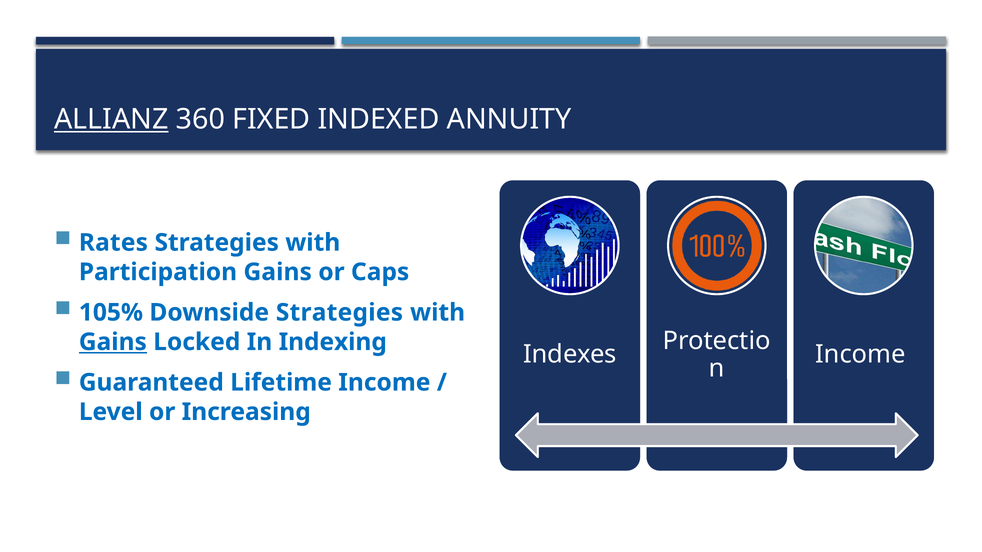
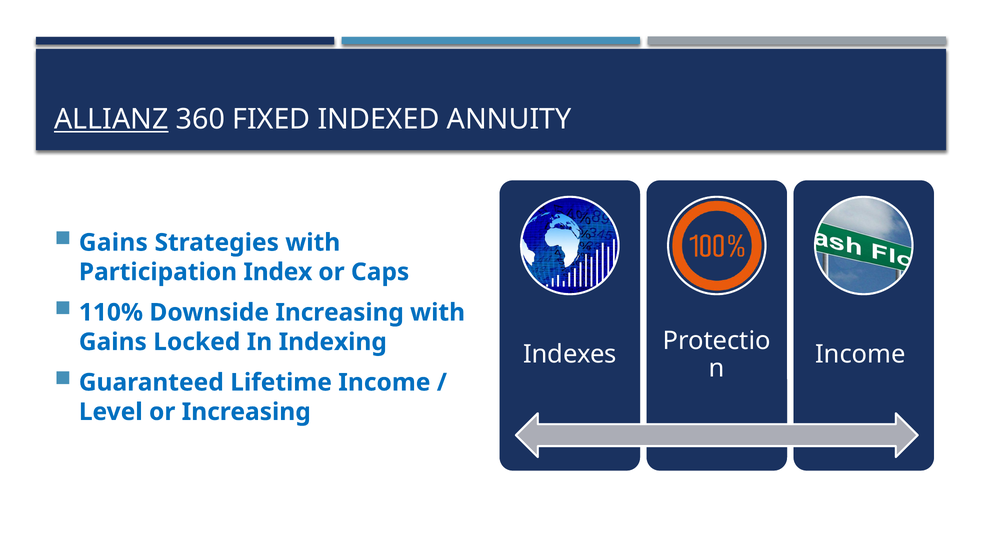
Rates: Rates -> Gains (113, 243)
Participation Gains: Gains -> Index (278, 272)
105%: 105% -> 110% (111, 313)
Downside Strategies: Strategies -> Increasing (340, 313)
Gains underline: present -> none (113, 342)
